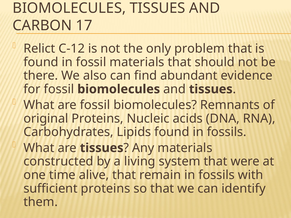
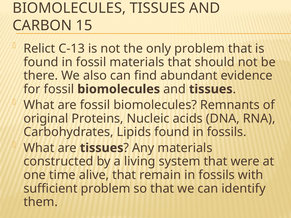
17: 17 -> 15 (84, 26)
C-12: C-12 -> C-13 (72, 49)
sufficient proteins: proteins -> problem (106, 189)
